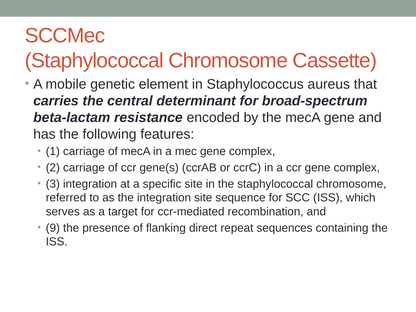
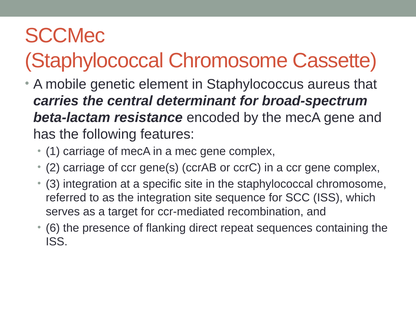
9: 9 -> 6 (53, 228)
